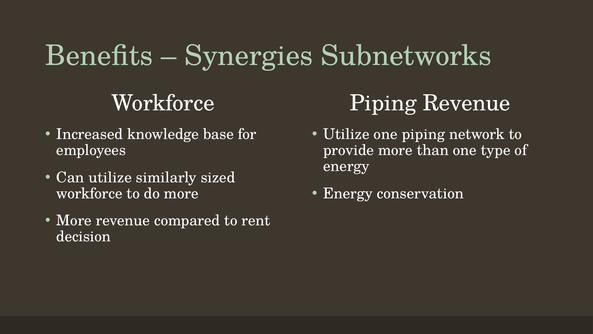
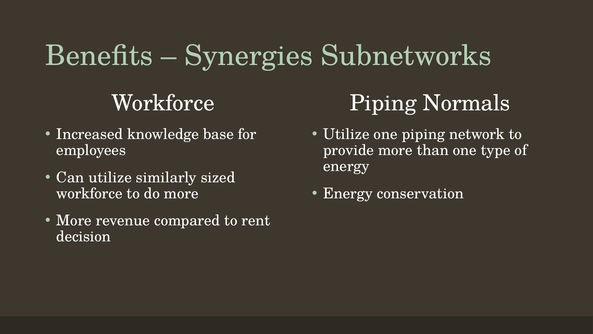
Piping Revenue: Revenue -> Normals (467, 103)
